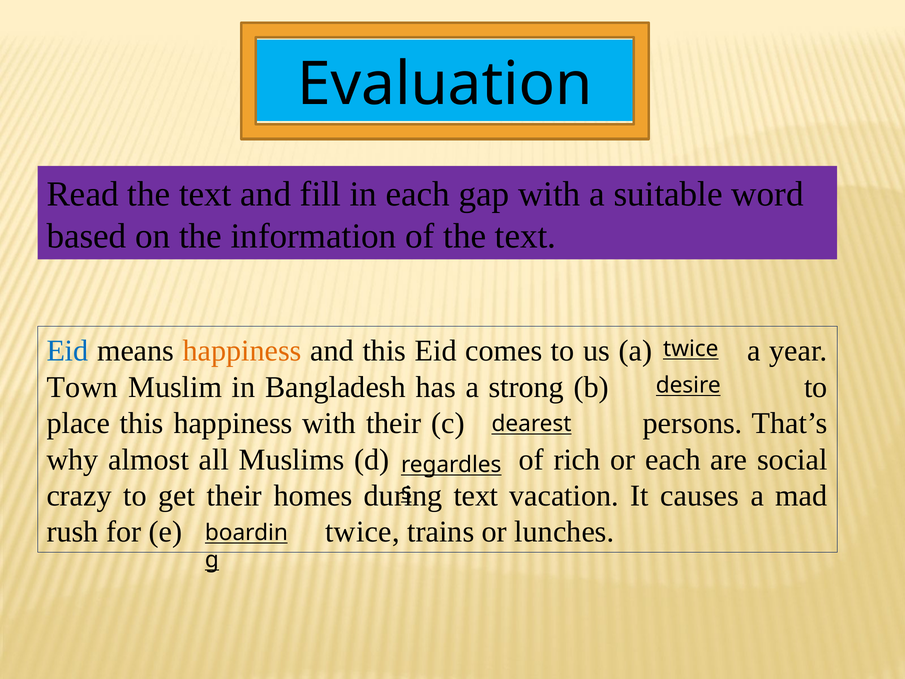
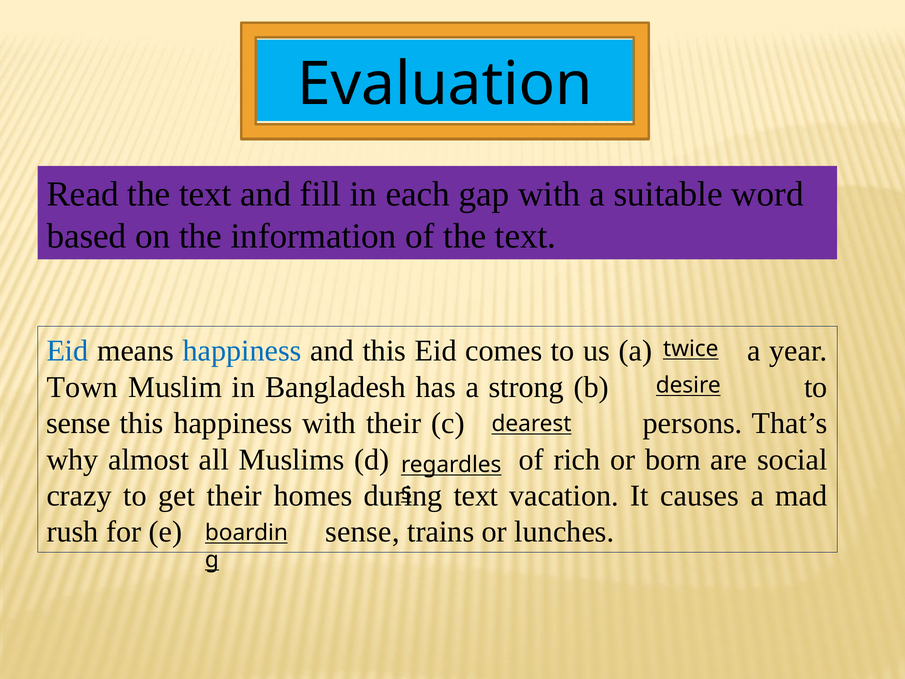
happiness colour: orange -> blue (242, 351)
place: place -> sense (79, 423)
or each: each -> born (673, 459)
e twice: twice -> sense (362, 532)
